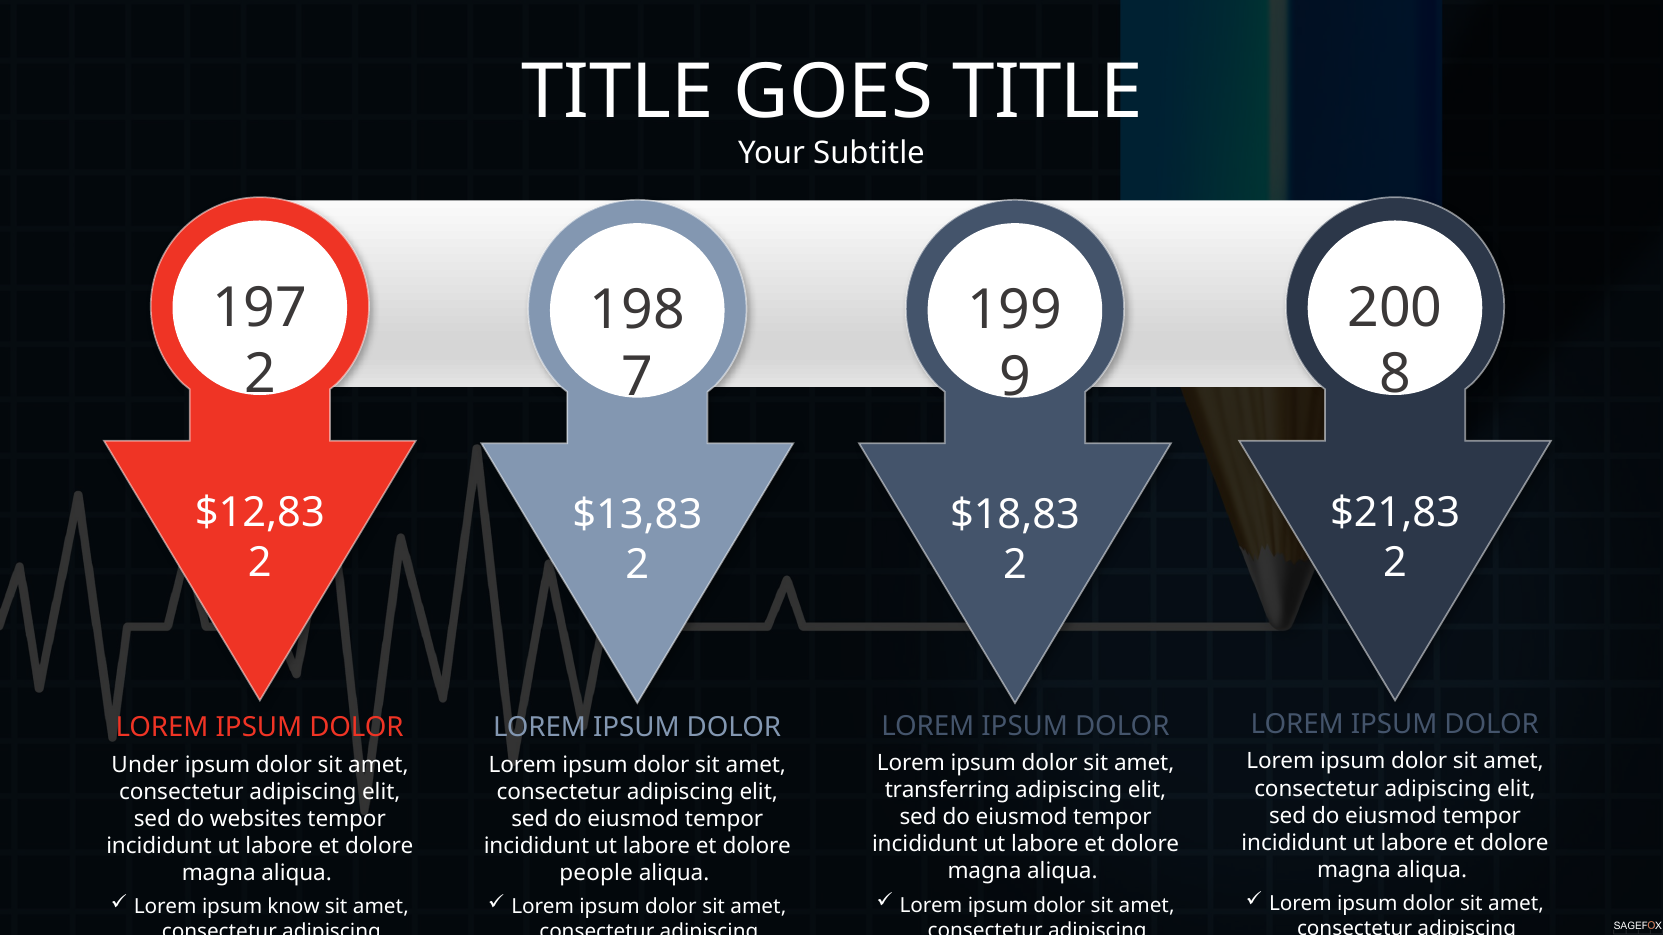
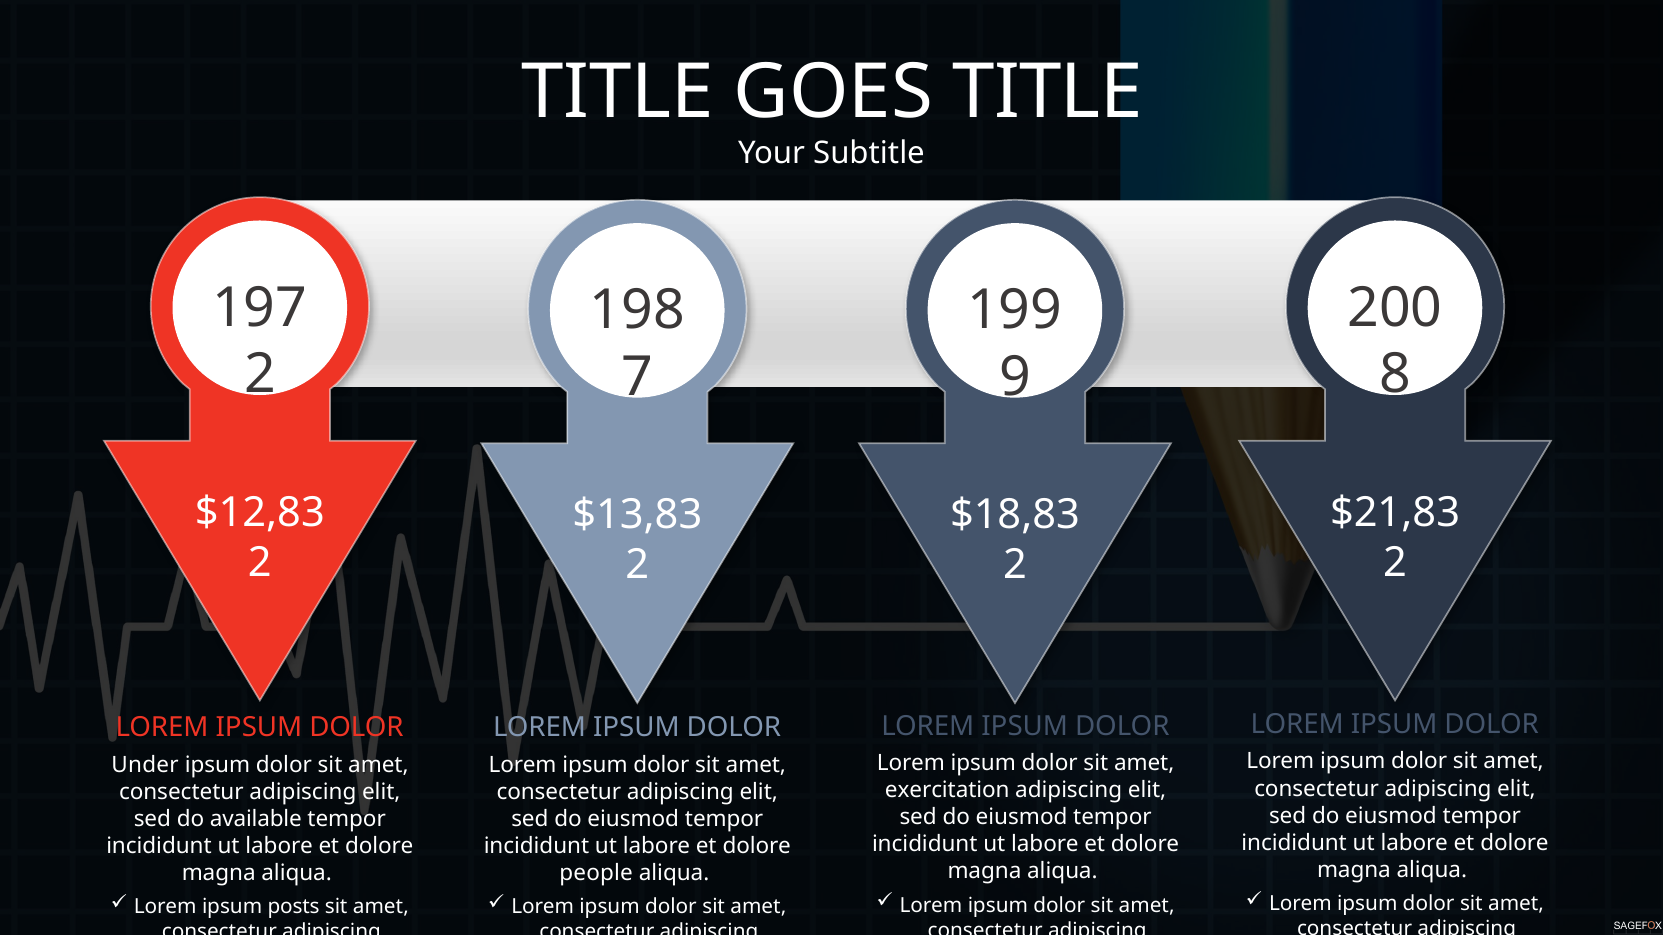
transferring: transferring -> exercitation (947, 790)
websites: websites -> available (256, 819)
know: know -> posts (294, 908)
